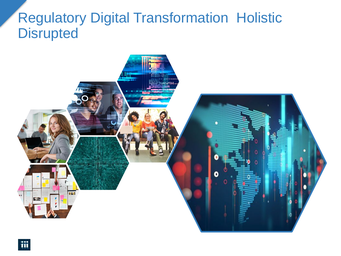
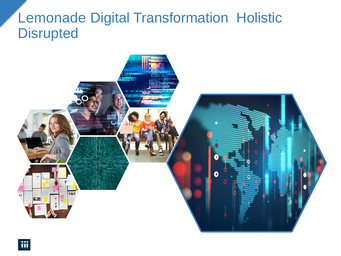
Regulatory: Regulatory -> Lemonade (52, 18)
